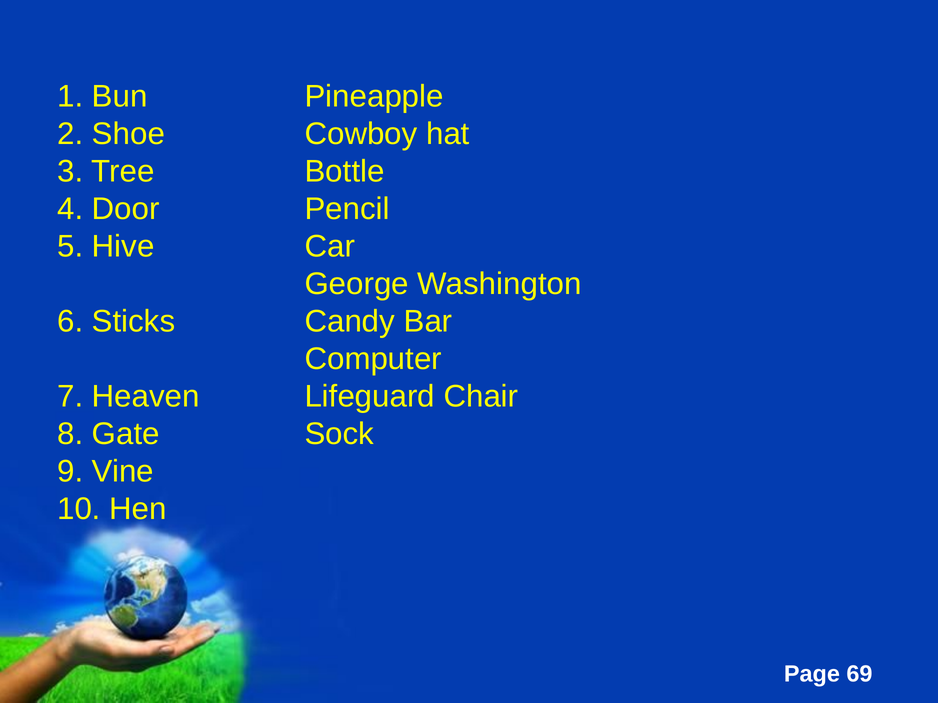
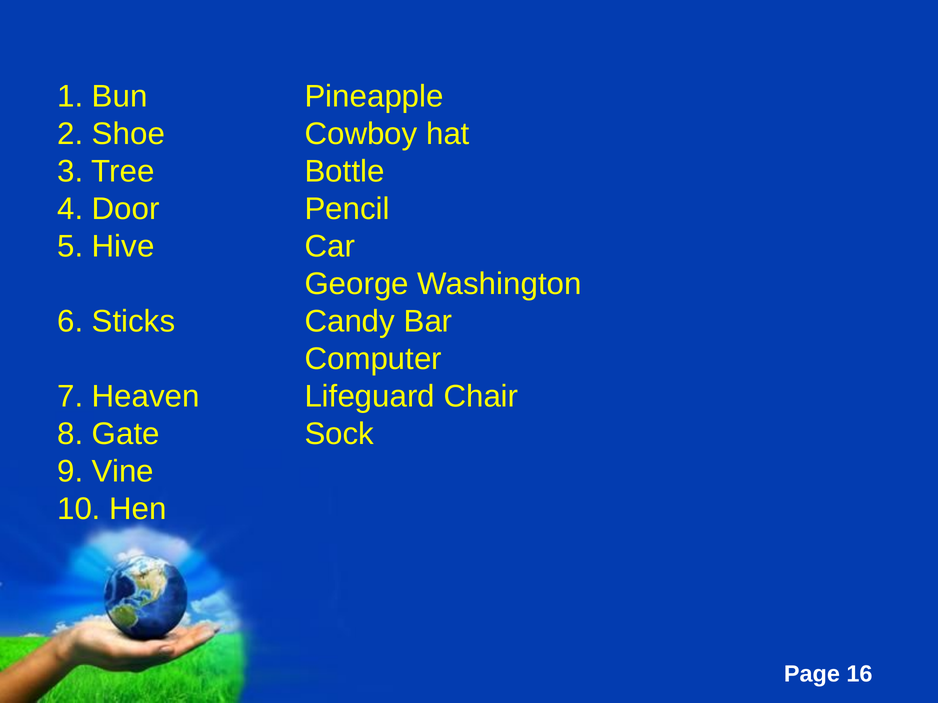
69: 69 -> 16 (859, 674)
